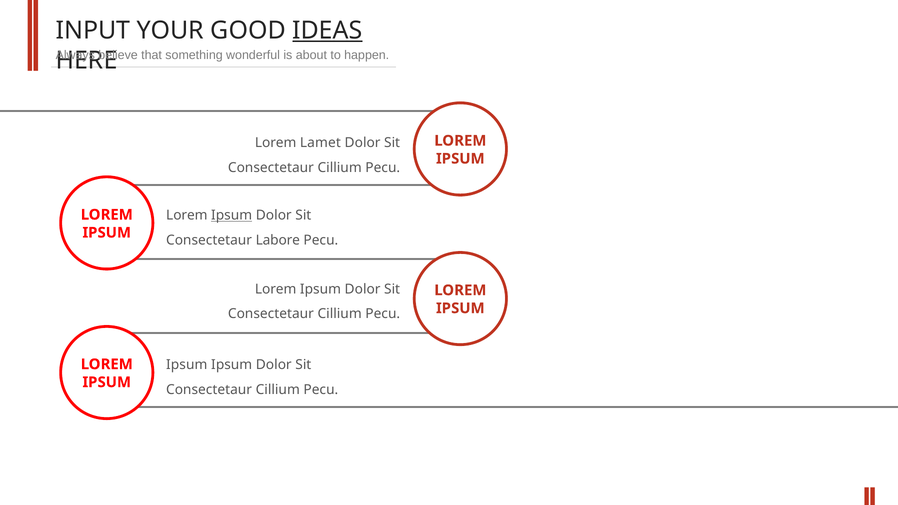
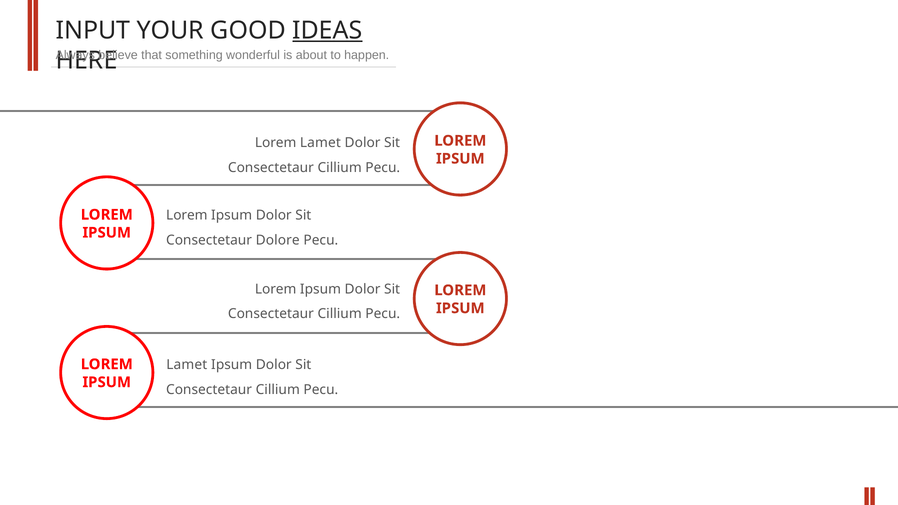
Ipsum underline: present -> none (232, 215)
Labore: Labore -> Dolore (278, 240)
Ipsum: Ipsum -> Lamet (187, 365)
